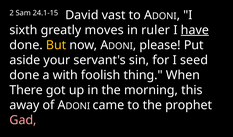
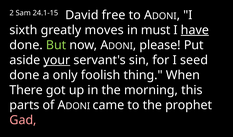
vast: vast -> free (114, 15)
ruler: ruler -> must (156, 30)
But colour: yellow -> light green (56, 45)
your underline: none -> present (57, 60)
with: with -> only (65, 75)
away: away -> parts (24, 105)
